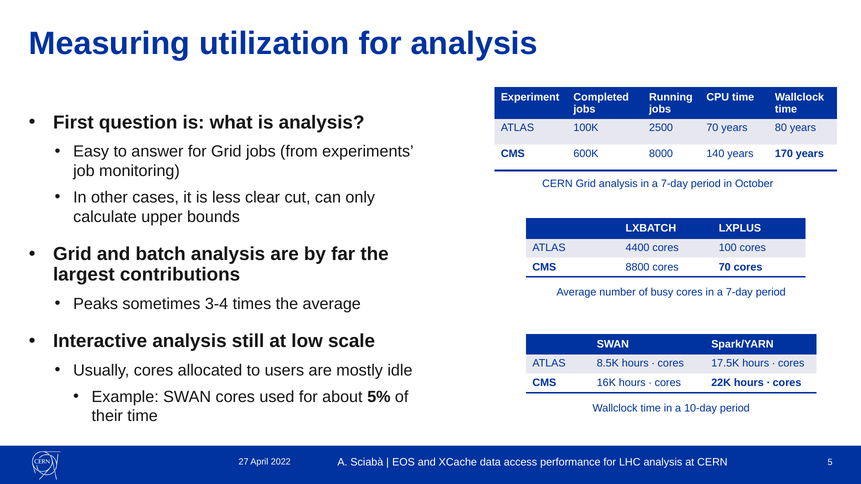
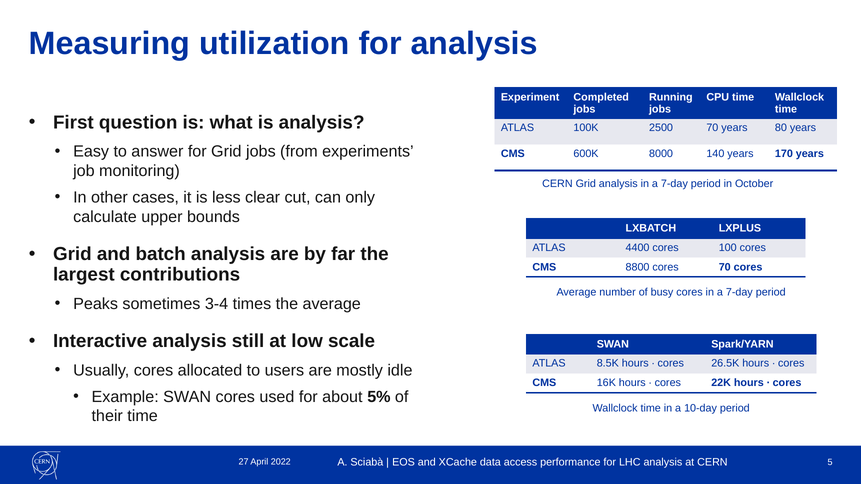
17.5K: 17.5K -> 26.5K (725, 364)
